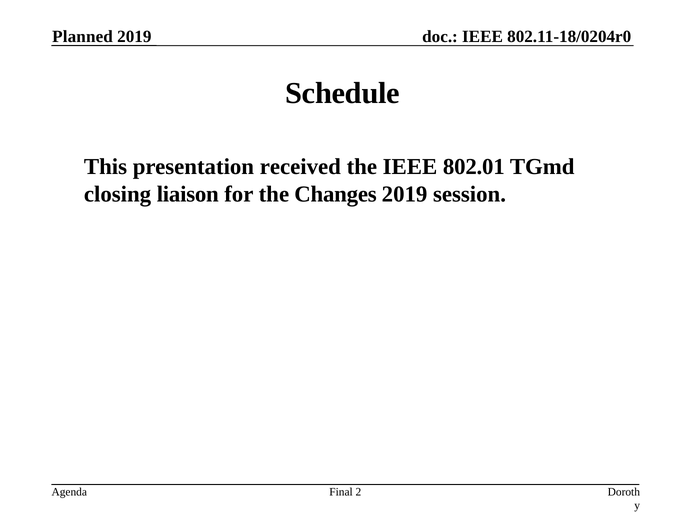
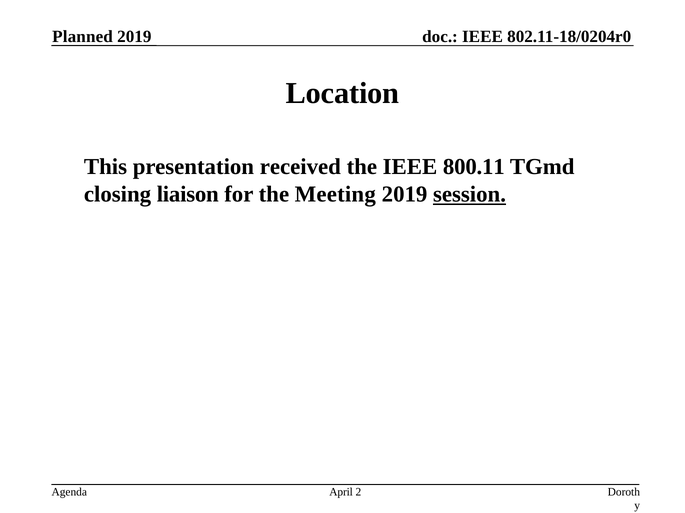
Schedule: Schedule -> Location (343, 93)
802.01: 802.01 -> 800.11 (474, 167)
Changes: Changes -> Meeting (335, 195)
session underline: none -> present (470, 195)
Final: Final -> April (341, 493)
